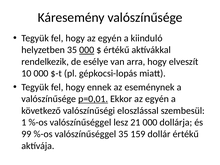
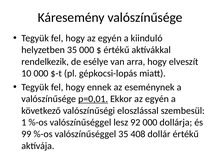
000 underline: present -> none (87, 50)
21: 21 -> 92 (135, 122)
159: 159 -> 408 (138, 134)
